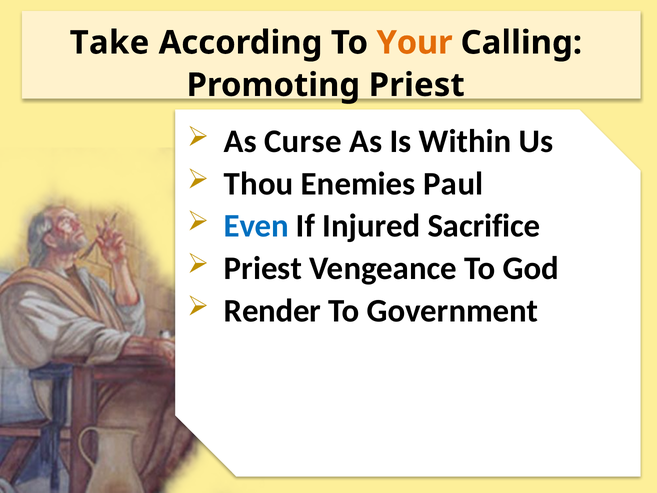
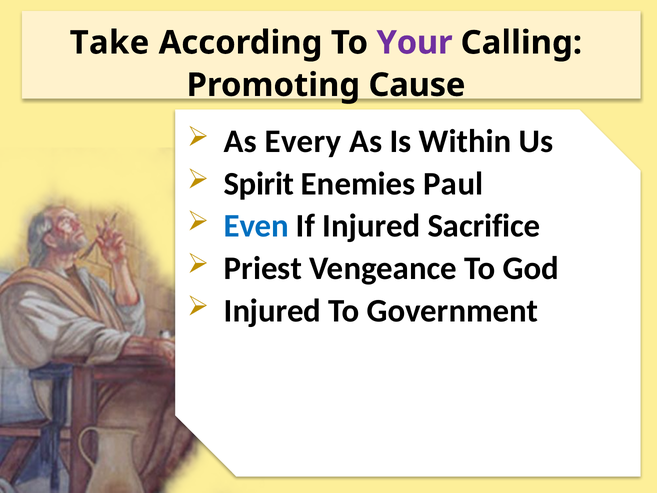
Your colour: orange -> purple (415, 43)
Promoting Priest: Priest -> Cause (417, 85)
Curse: Curse -> Every (303, 141)
Thou: Thou -> Spirit (259, 184)
Render: Render -> Injured (272, 311)
